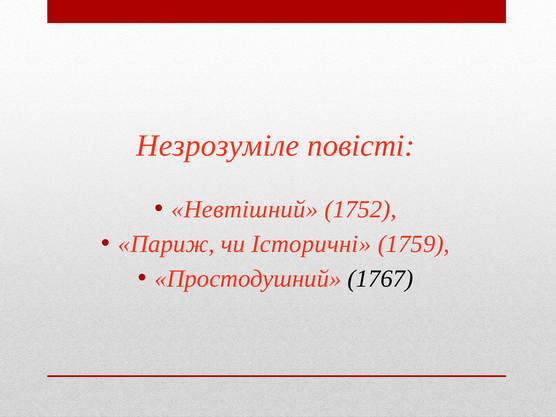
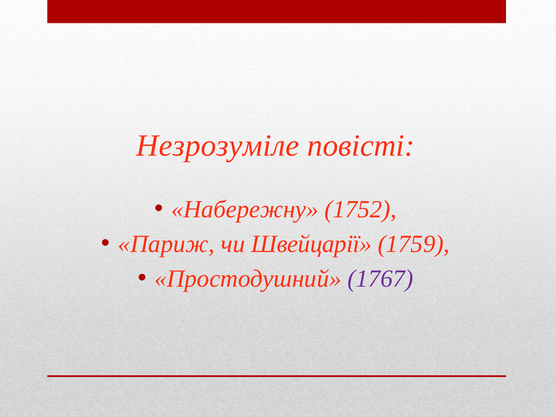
Невтішний: Невтішний -> Набережну (245, 209)
Історичні: Історичні -> Швейцарії (312, 244)
1767 colour: black -> purple (380, 279)
